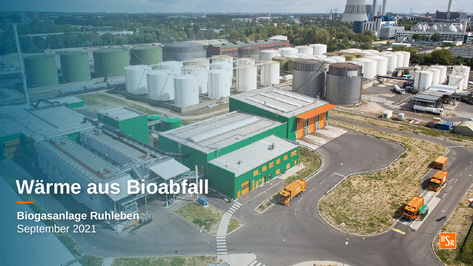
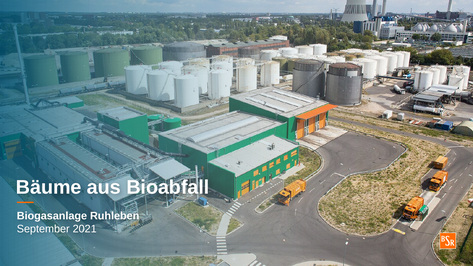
Wärme: Wärme -> Bäume (49, 187)
